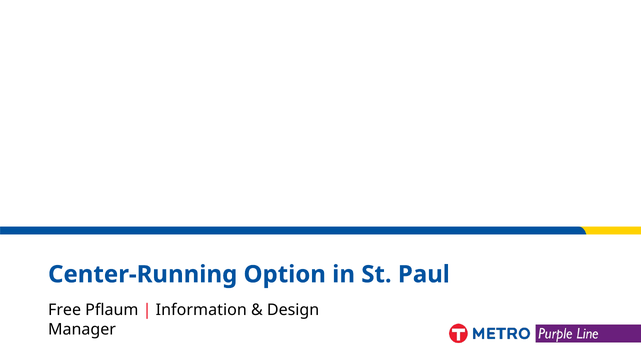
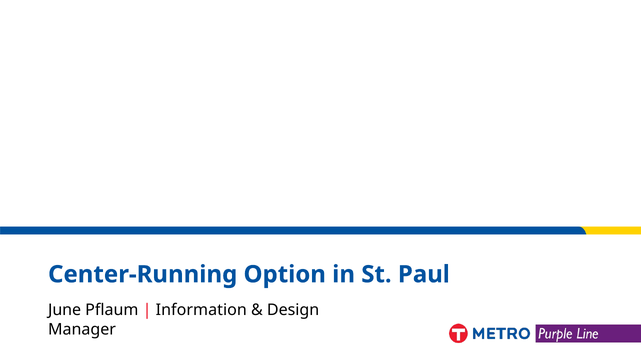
Free: Free -> June (65, 311)
